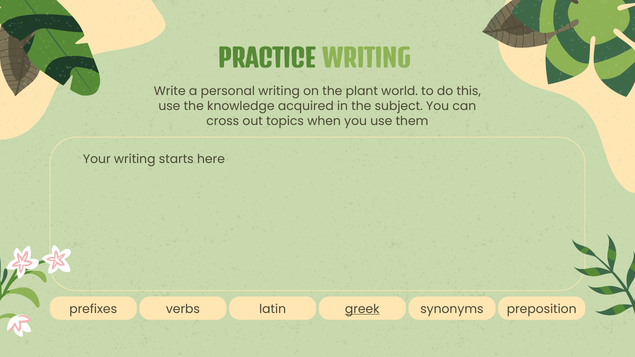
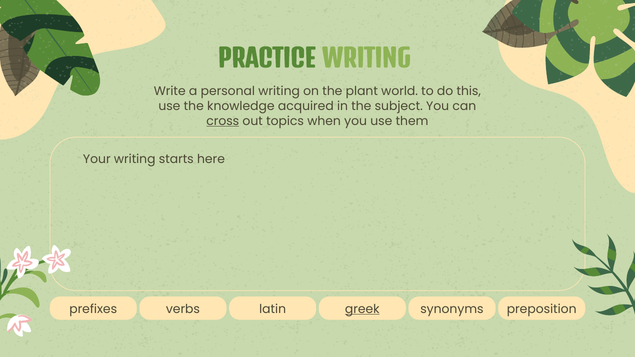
cross underline: none -> present (223, 121)
